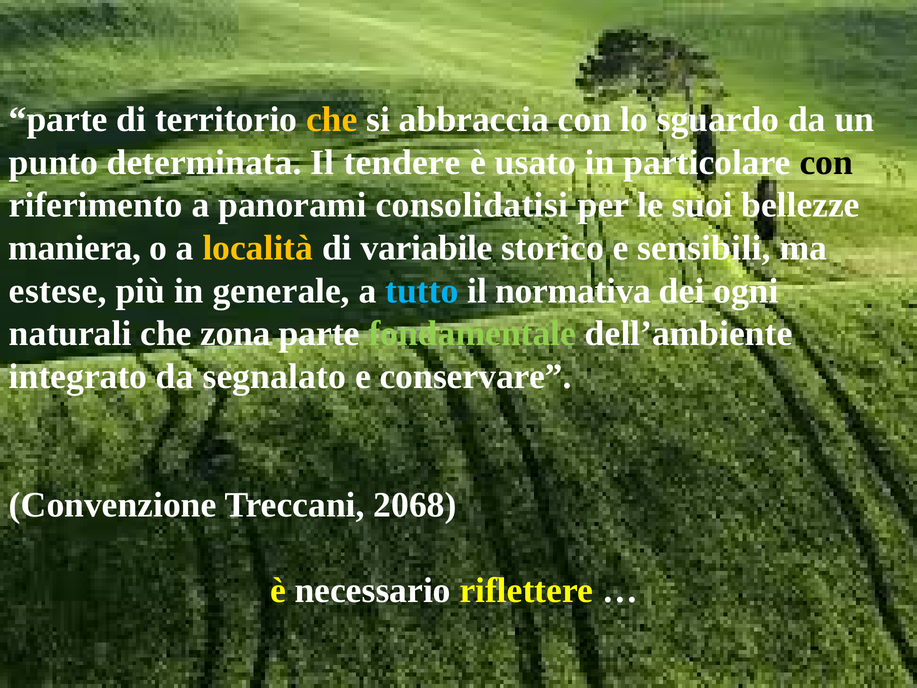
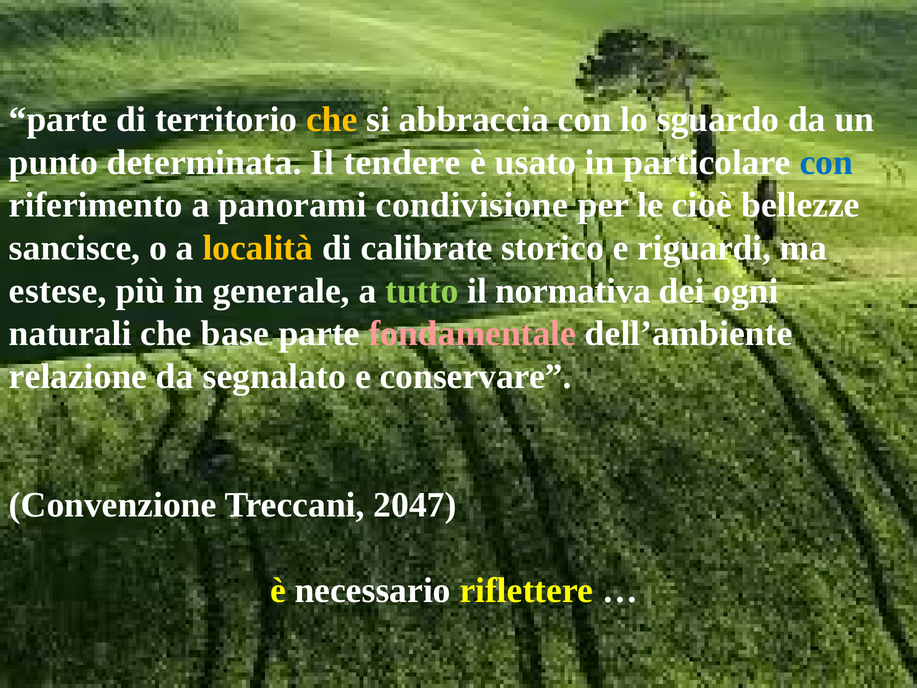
con colour: black -> blue (826, 162)
consolidatisi: consolidatisi -> condivisione (472, 205)
suoi: suoi -> cioè (702, 205)
maniera: maniera -> sancisce (75, 248)
variabile: variabile -> calibrate (427, 248)
sensibili: sensibili -> riguardi (704, 248)
tutto colour: light blue -> light green (422, 291)
zona: zona -> base (235, 334)
fondamentale colour: light green -> pink (472, 334)
integrato: integrato -> relazione (78, 376)
2068: 2068 -> 2047 (415, 505)
